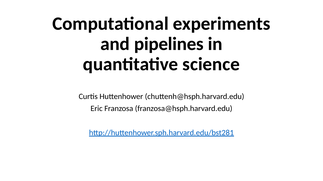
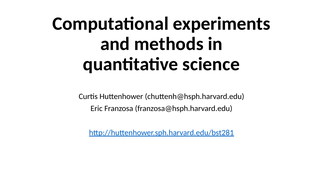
pipelines: pipelines -> methods (169, 44)
